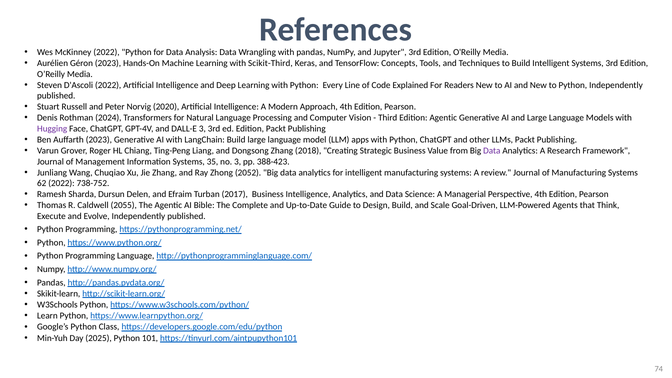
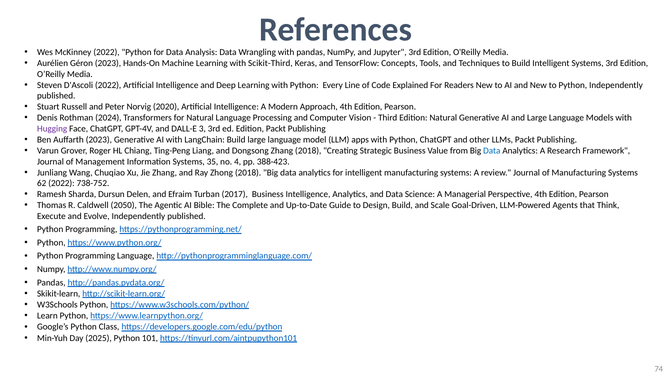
Edition Agentic: Agentic -> Natural (443, 118)
Data colour: purple -> blue (492, 151)
no 3: 3 -> 4 (238, 162)
Zhong 2052: 2052 -> 2018 (248, 173)
2055: 2055 -> 2050 (124, 205)
